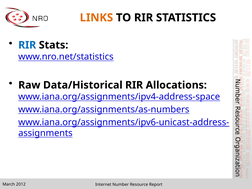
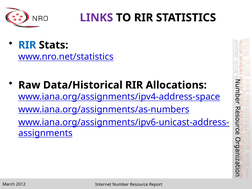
LINKS colour: orange -> purple (96, 18)
